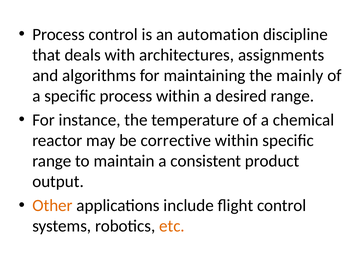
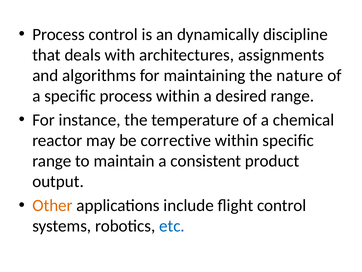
automation: automation -> dynamically (218, 34)
mainly: mainly -> nature (300, 75)
etc colour: orange -> blue (172, 226)
